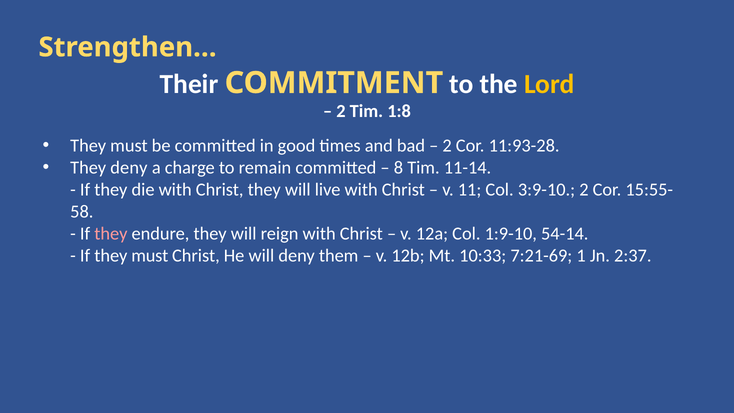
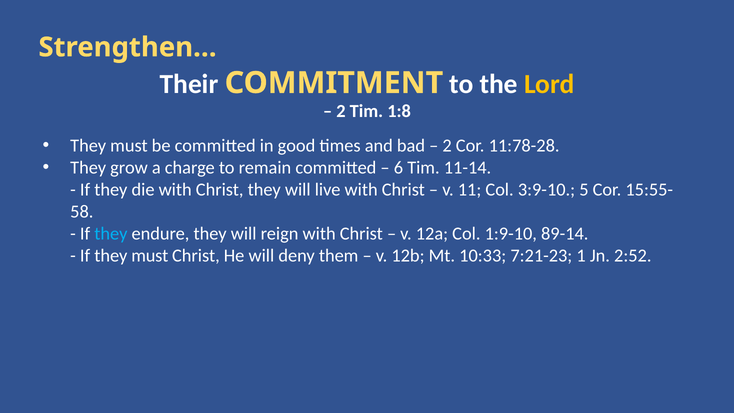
11:93-28: 11:93-28 -> 11:78-28 (524, 146)
They deny: deny -> grow (129, 168)
8: 8 -> 6 (398, 168)
3:9-10 2: 2 -> 5 (584, 190)
they colour: pink -> light blue (111, 234)
54-14: 54-14 -> 89-14 (565, 234)
7:21-69: 7:21-69 -> 7:21-23 (541, 256)
2:37: 2:37 -> 2:52 (633, 256)
